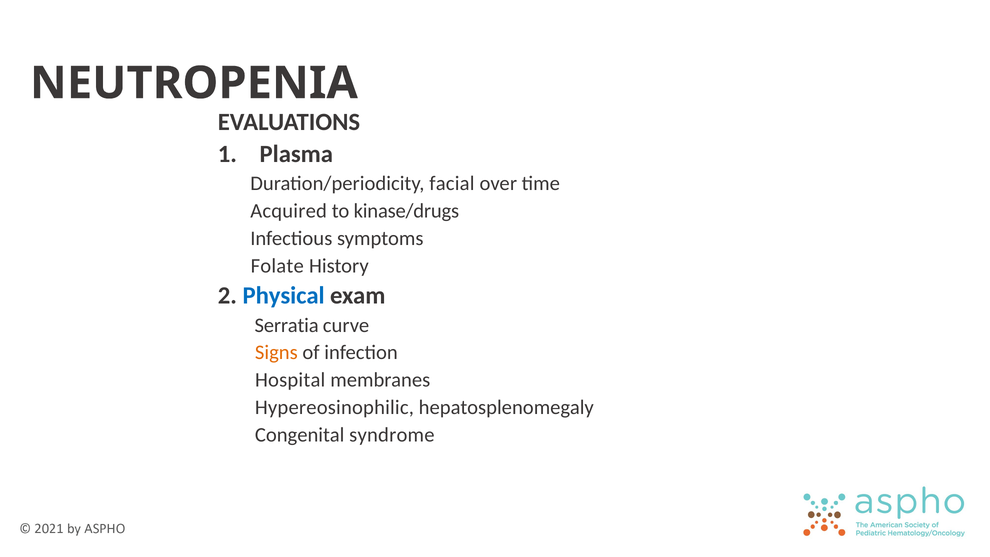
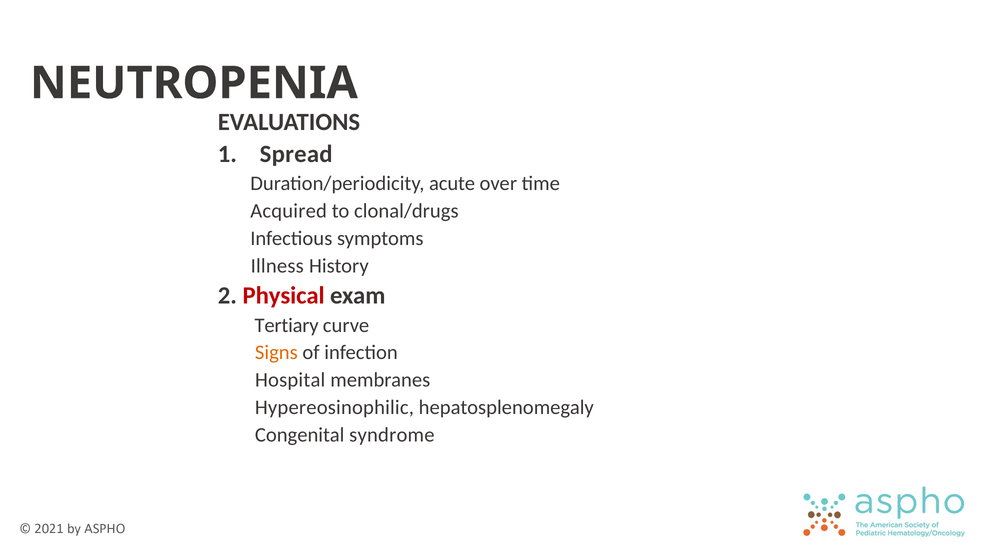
Plasma: Plasma -> Spread (296, 154)
facial: facial -> acute (452, 184)
kinase/drugs: kinase/drugs -> clonal/drugs (406, 211)
Folate: Folate -> Illness (277, 266)
Physical colour: blue -> red (284, 296)
Serratia: Serratia -> Tertiary (287, 325)
